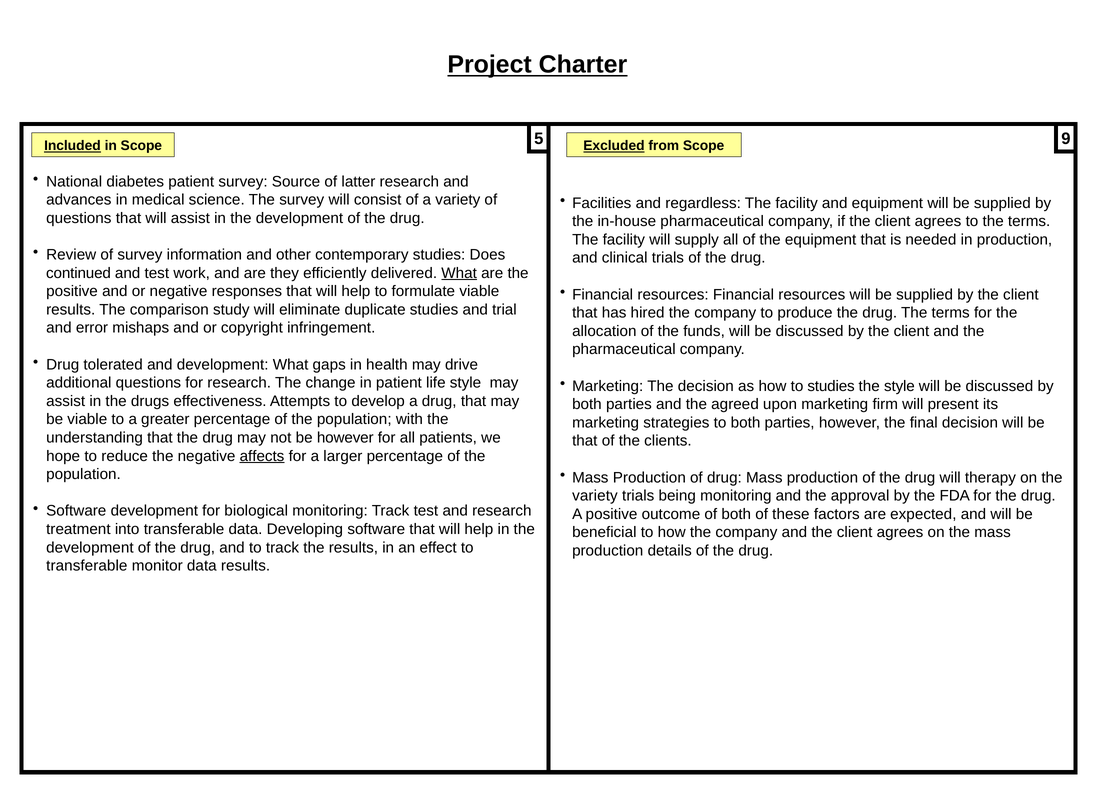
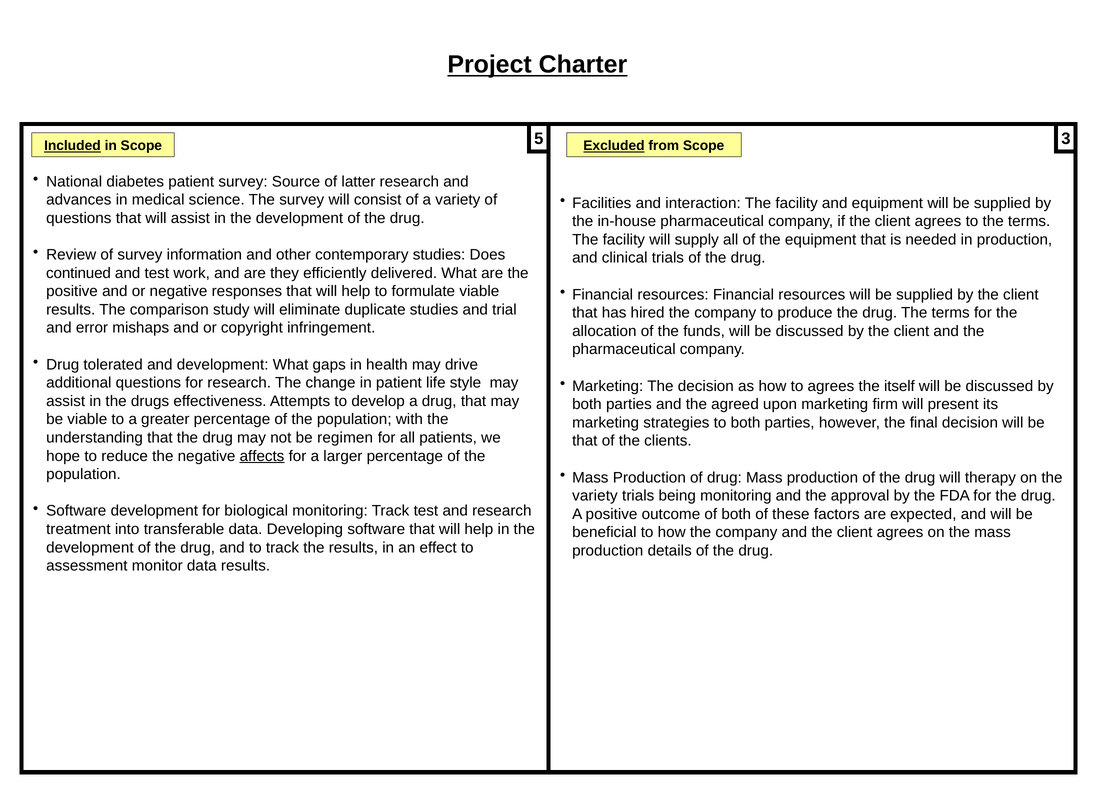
9: 9 -> 3 (1066, 139)
regardless: regardless -> interaction (703, 203)
What underline: present -> none (459, 273)
to studies: studies -> agrees (831, 386)
the style: style -> itself (899, 386)
be however: however -> regimen (345, 438)
transferable: transferable -> assessment (87, 566)
